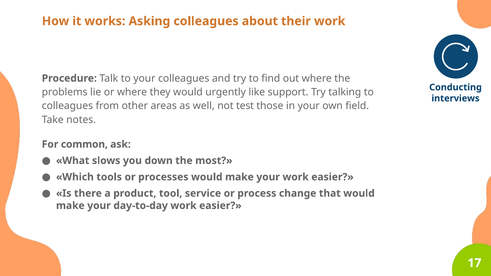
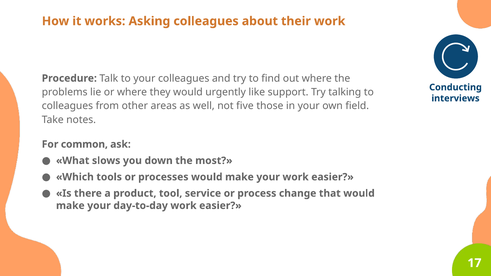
test: test -> five (245, 106)
